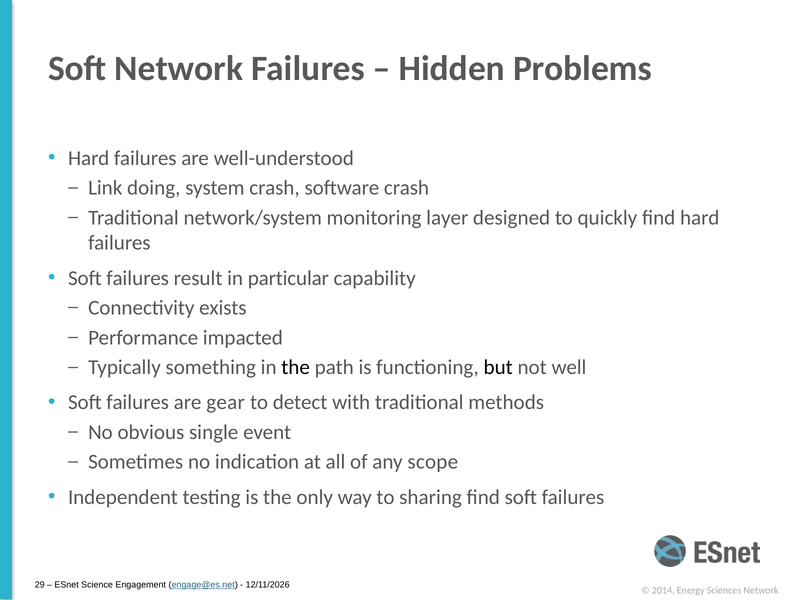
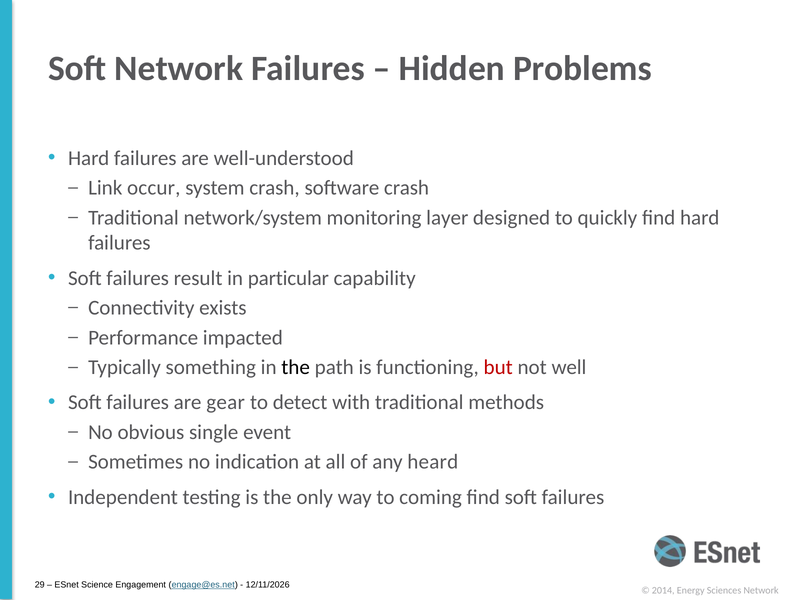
doing: doing -> occur (154, 188)
but colour: black -> red (498, 367)
scope: scope -> heard (433, 462)
sharing: sharing -> coming (431, 497)
